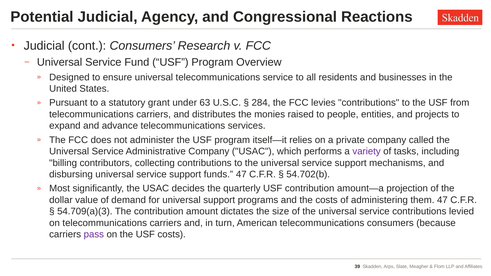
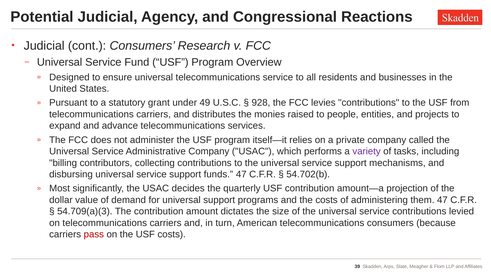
63: 63 -> 49 (205, 103)
284: 284 -> 928 (261, 103)
pass colour: purple -> red (94, 235)
